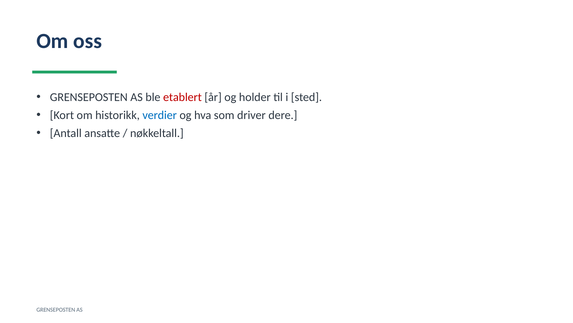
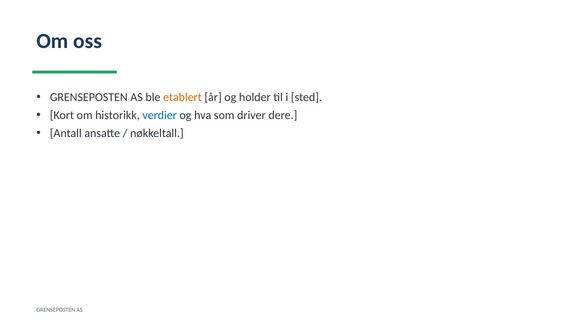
etablert colour: red -> orange (182, 97)
